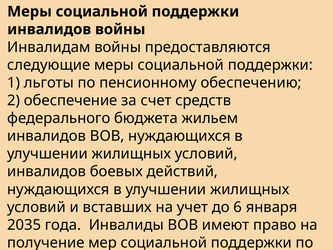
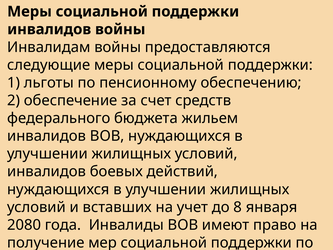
6: 6 -> 8 (238, 207)
2035: 2035 -> 2080 (24, 225)
